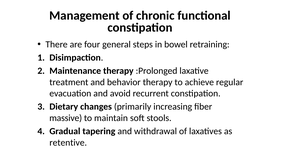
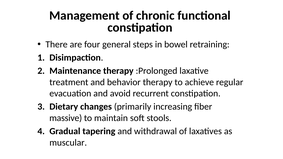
retentive: retentive -> muscular (68, 143)
